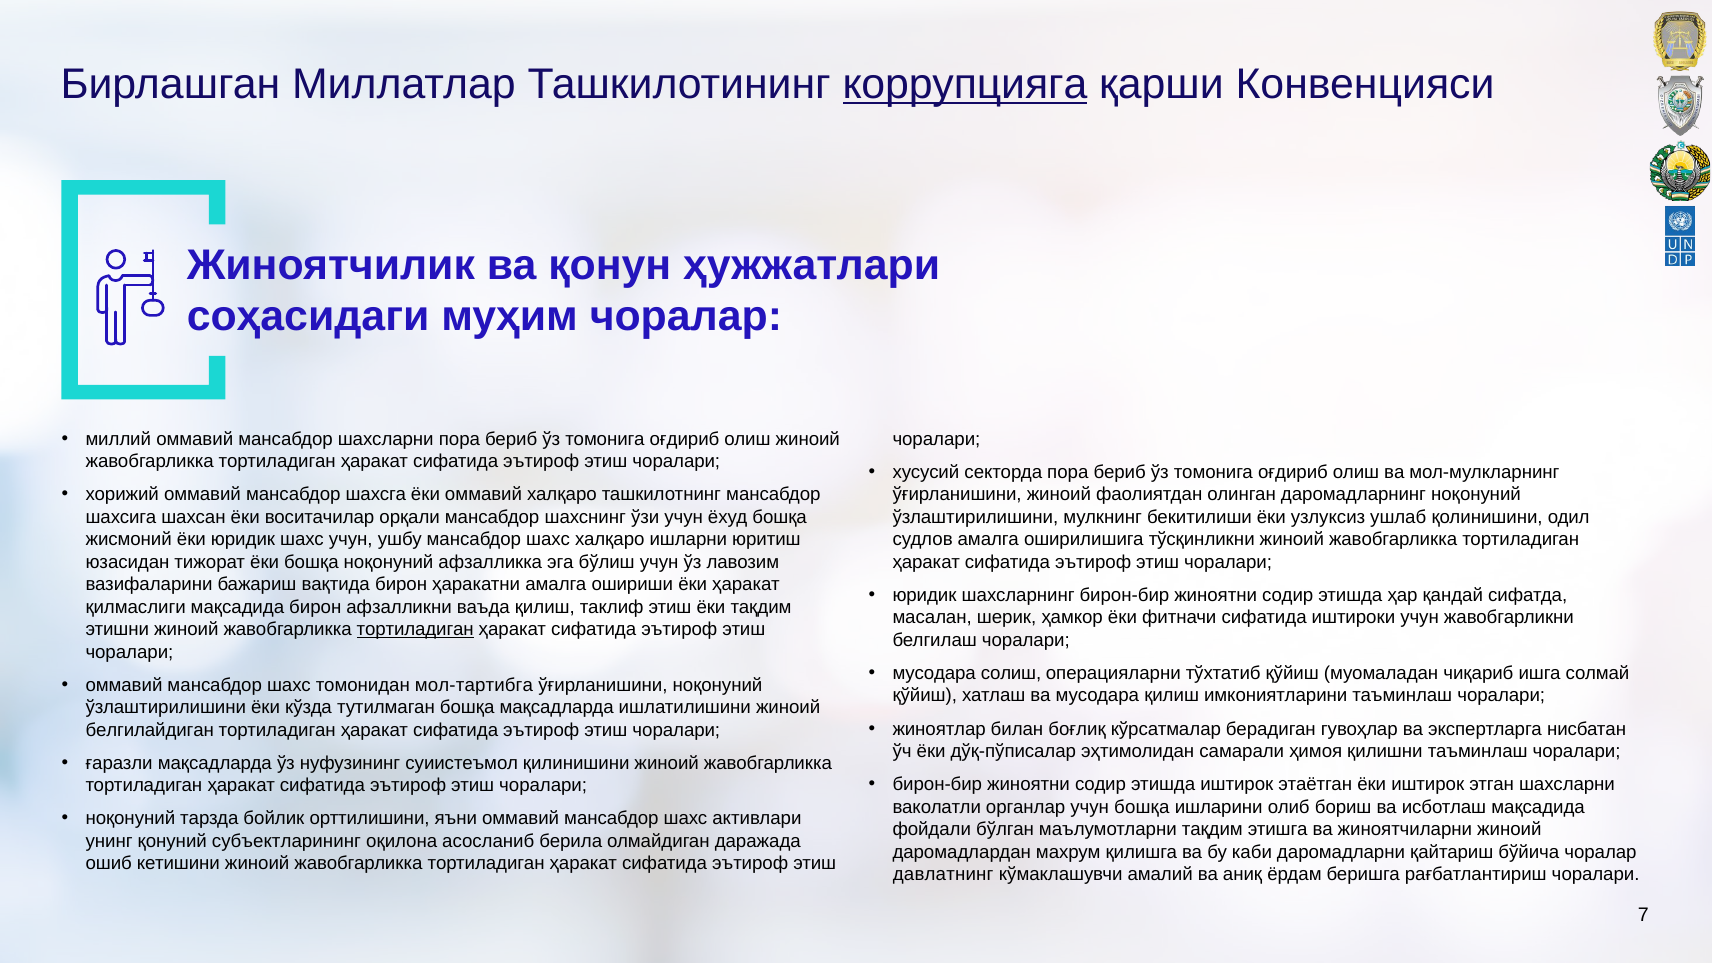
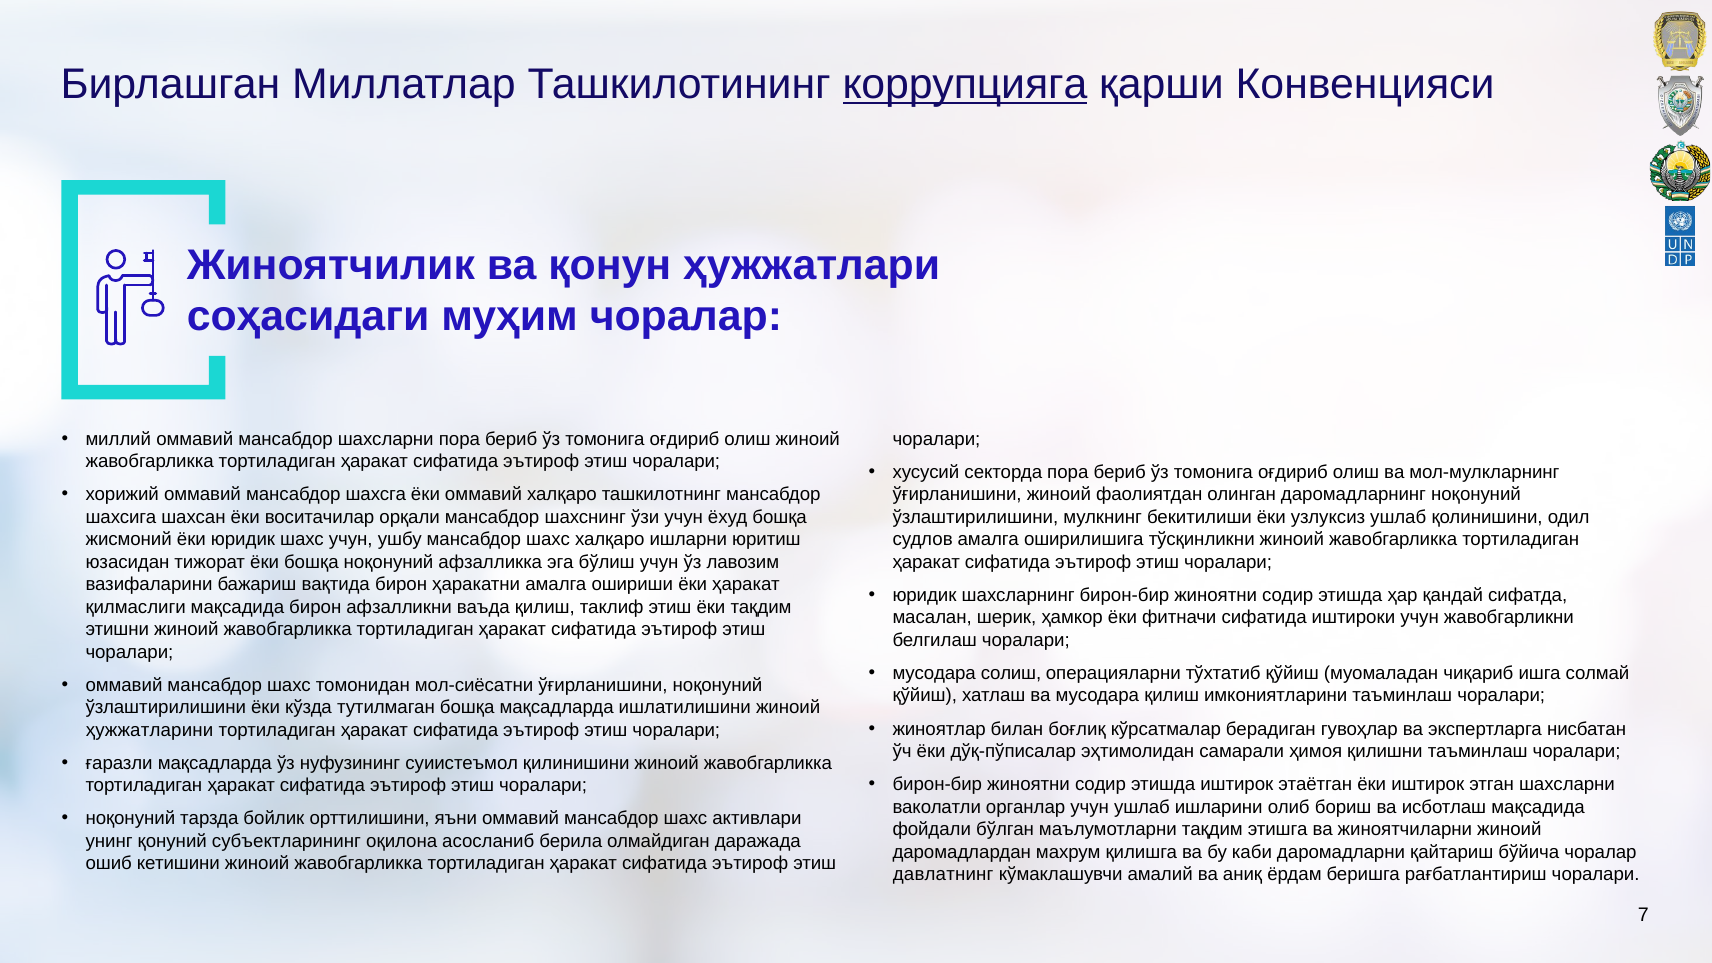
тортиладиган underline: present -> none (415, 629)
мол-тартибга: мол-тартибга -> мол-сиёсатни (474, 685)
белгилайдиган: белгилайдиган -> ҳужжатларини (150, 730)
учун бошқа: бошқа -> ушлаб (1142, 807)
